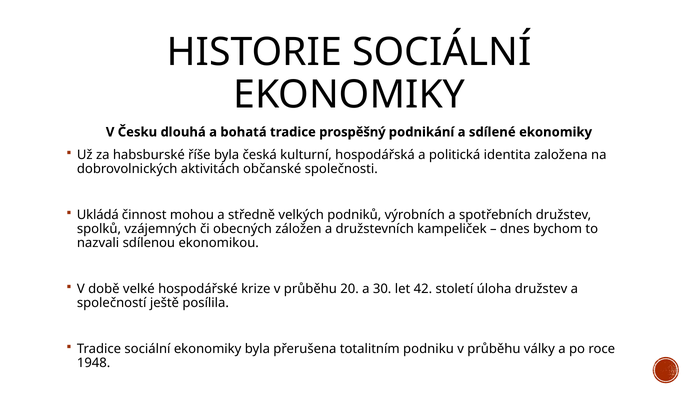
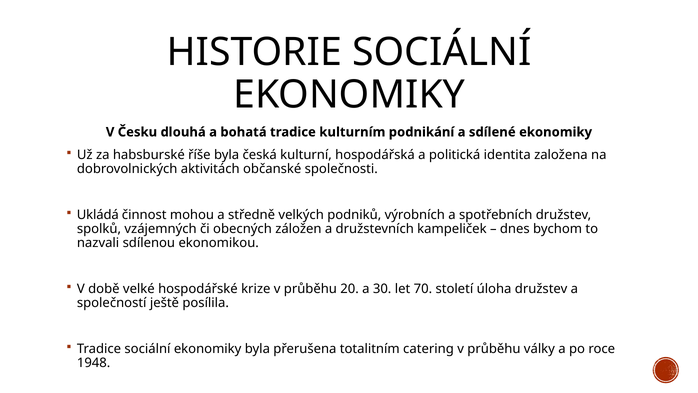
prospěšný: prospěšný -> kulturním (352, 132)
42: 42 -> 70 (423, 289)
podniku: podniku -> catering (428, 348)
